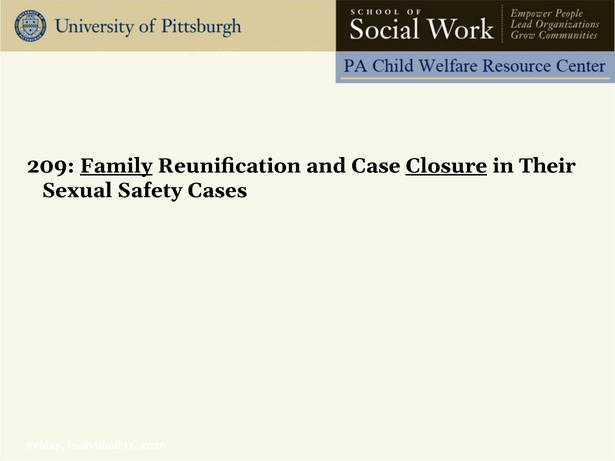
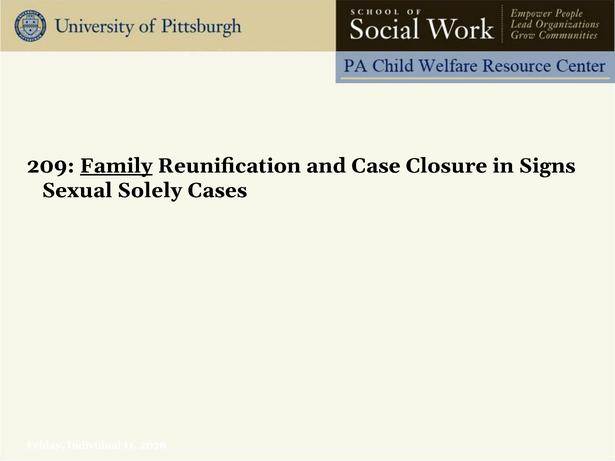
Closure underline: present -> none (446, 166)
Their: Their -> Signs (547, 166)
Safety: Safety -> Solely (150, 191)
